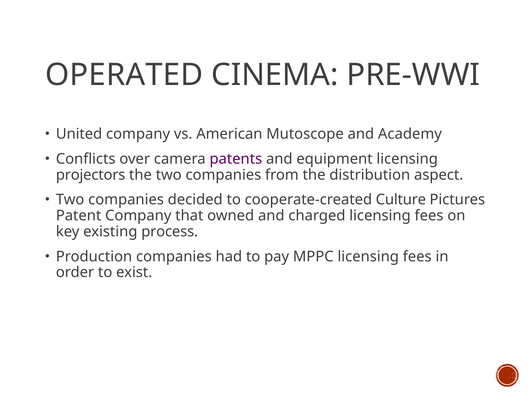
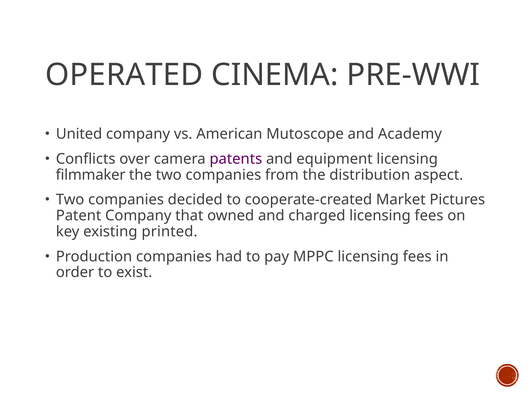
projectors: projectors -> filmmaker (91, 175)
Culture: Culture -> Market (401, 200)
process: process -> printed (170, 232)
